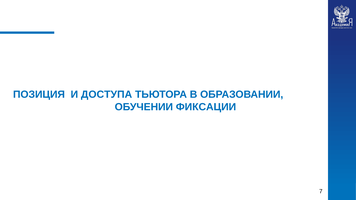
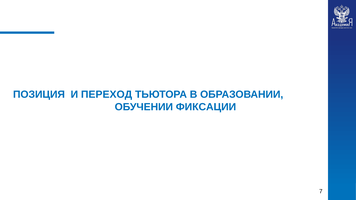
ДОСТУПА: ДОСТУПА -> ПЕРЕХОД (107, 95)
